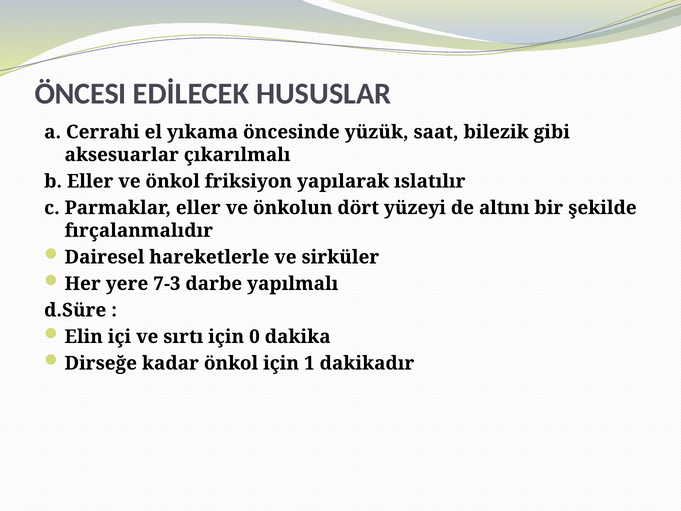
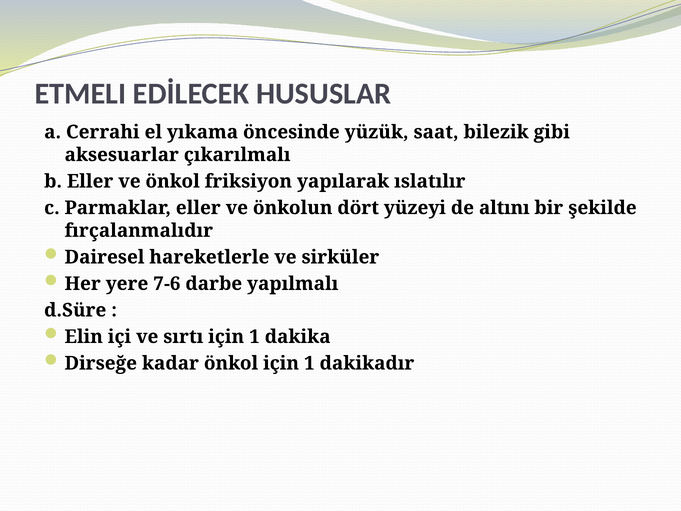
ÖNCESI: ÖNCESI -> ETMELI (80, 94)
7-3: 7-3 -> 7-6 (167, 284)
sırtı için 0: 0 -> 1 (254, 337)
